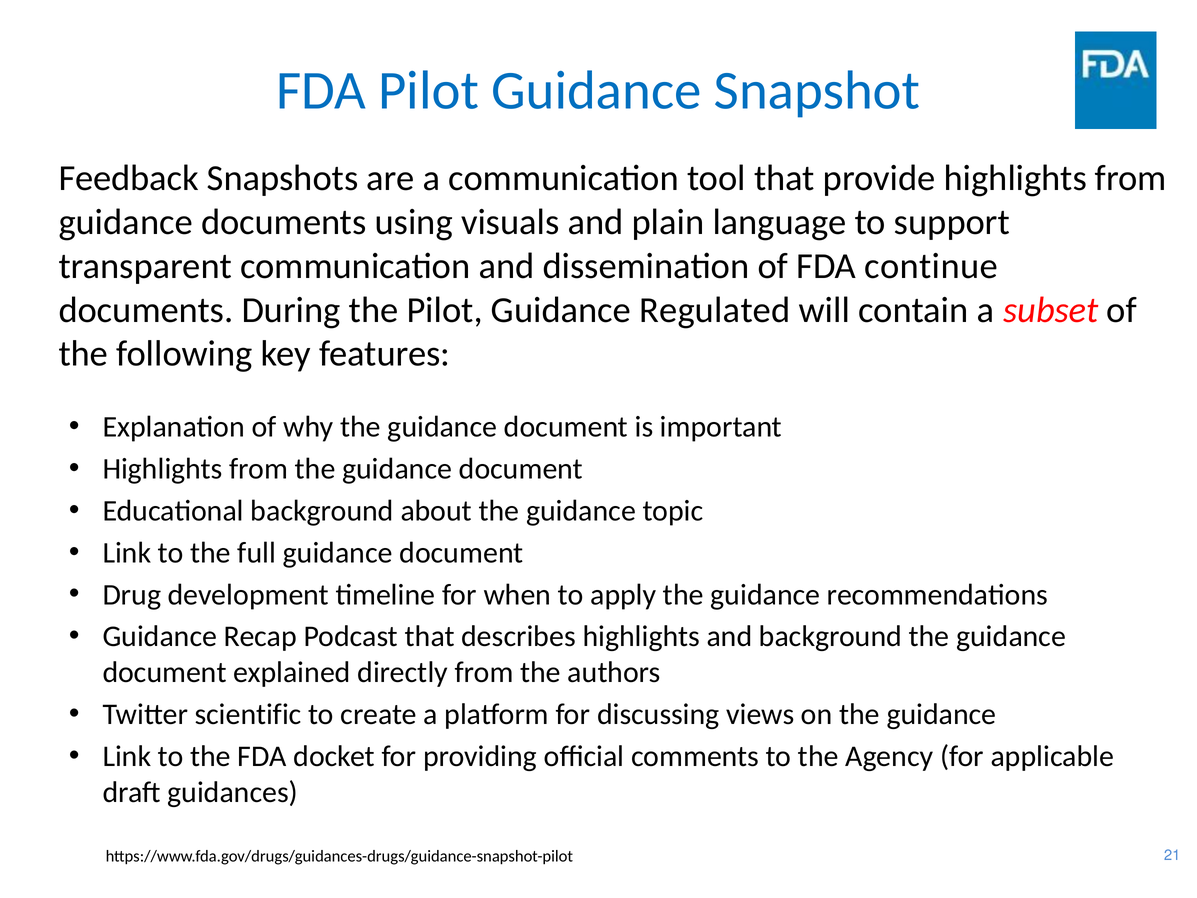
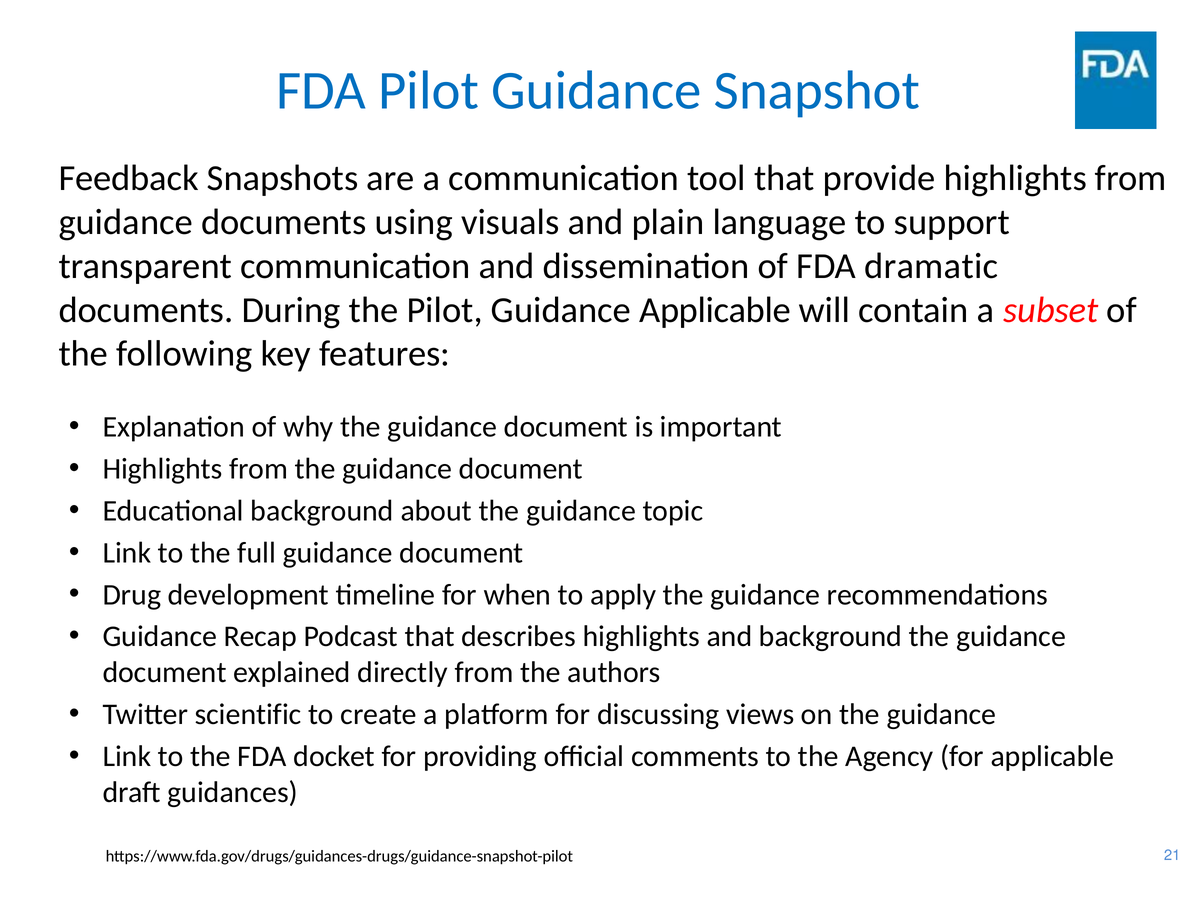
continue: continue -> dramatic (931, 266)
Guidance Regulated: Regulated -> Applicable (715, 310)
